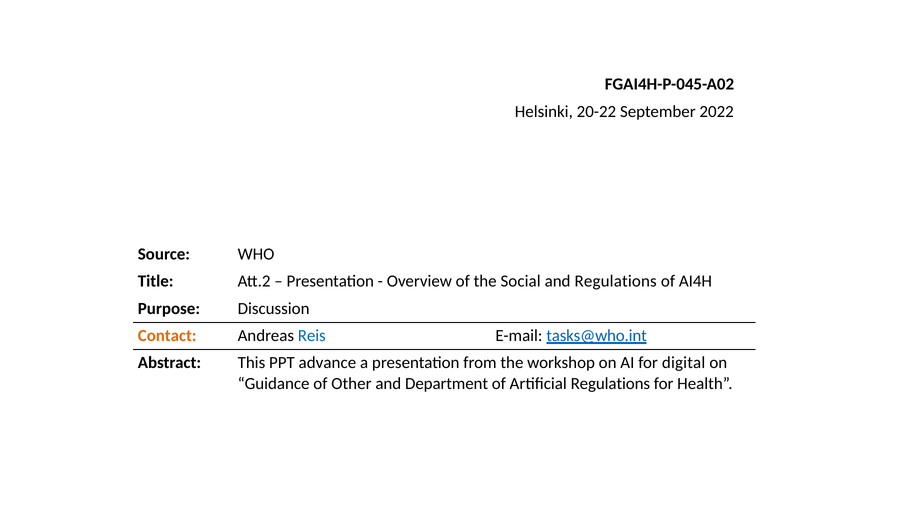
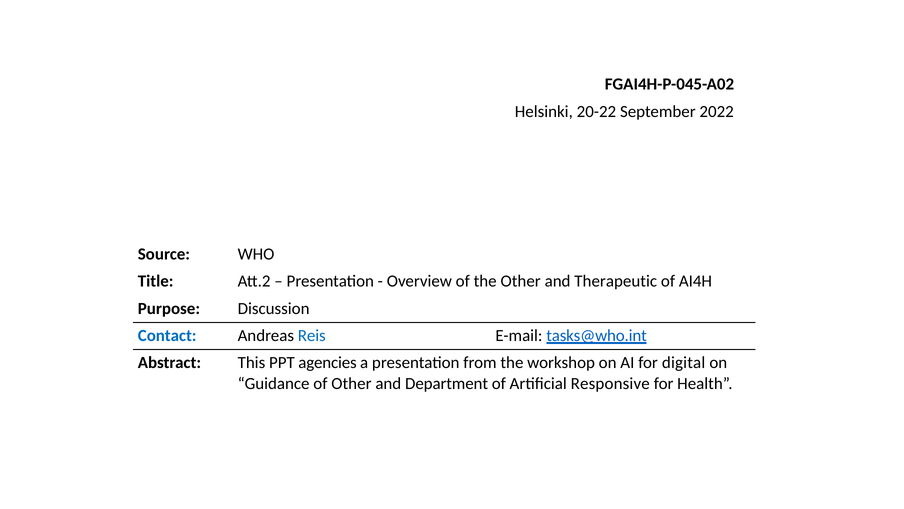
the Social: Social -> Other (521, 281)
and Regulations: Regulations -> Therapeutic (616, 281)
Contact colour: orange -> blue (167, 335)
advance: advance -> agencies (328, 362)
Artificial Regulations: Regulations -> Responsive (610, 383)
